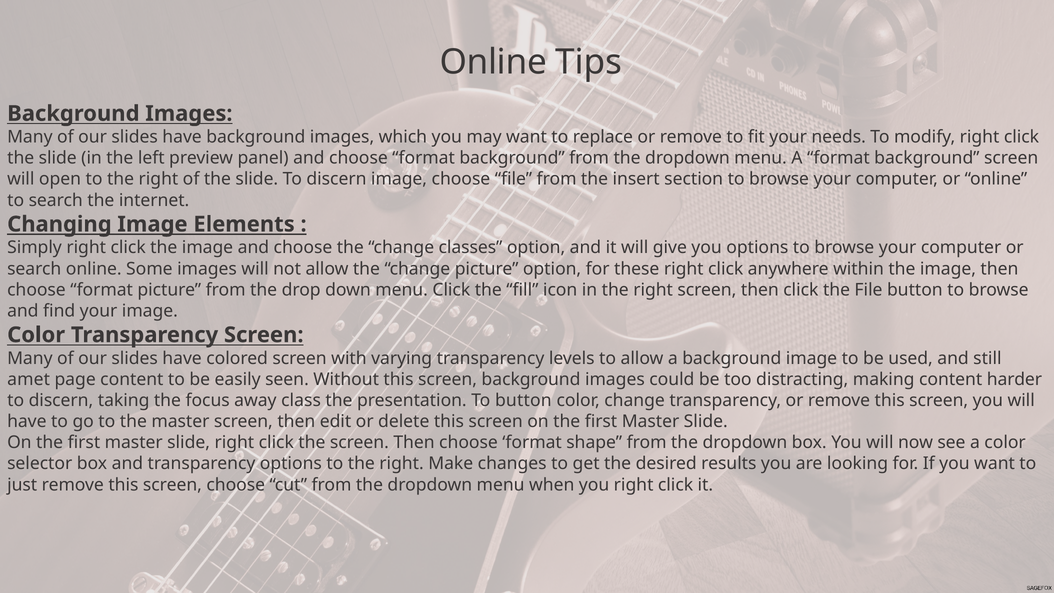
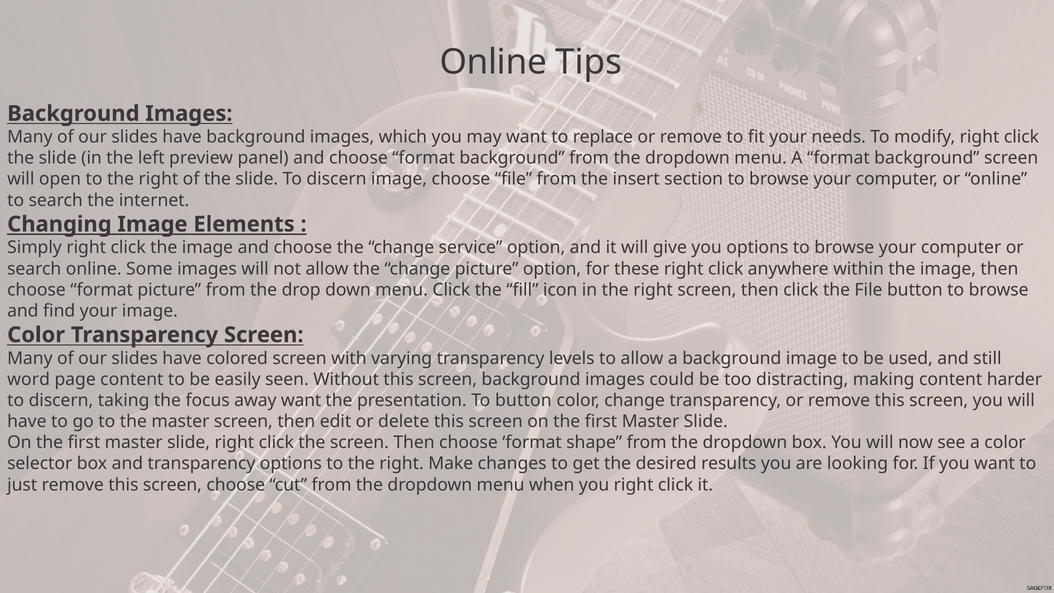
classes: classes -> service (470, 248)
amet: amet -> word (29, 379)
away class: class -> want (301, 400)
